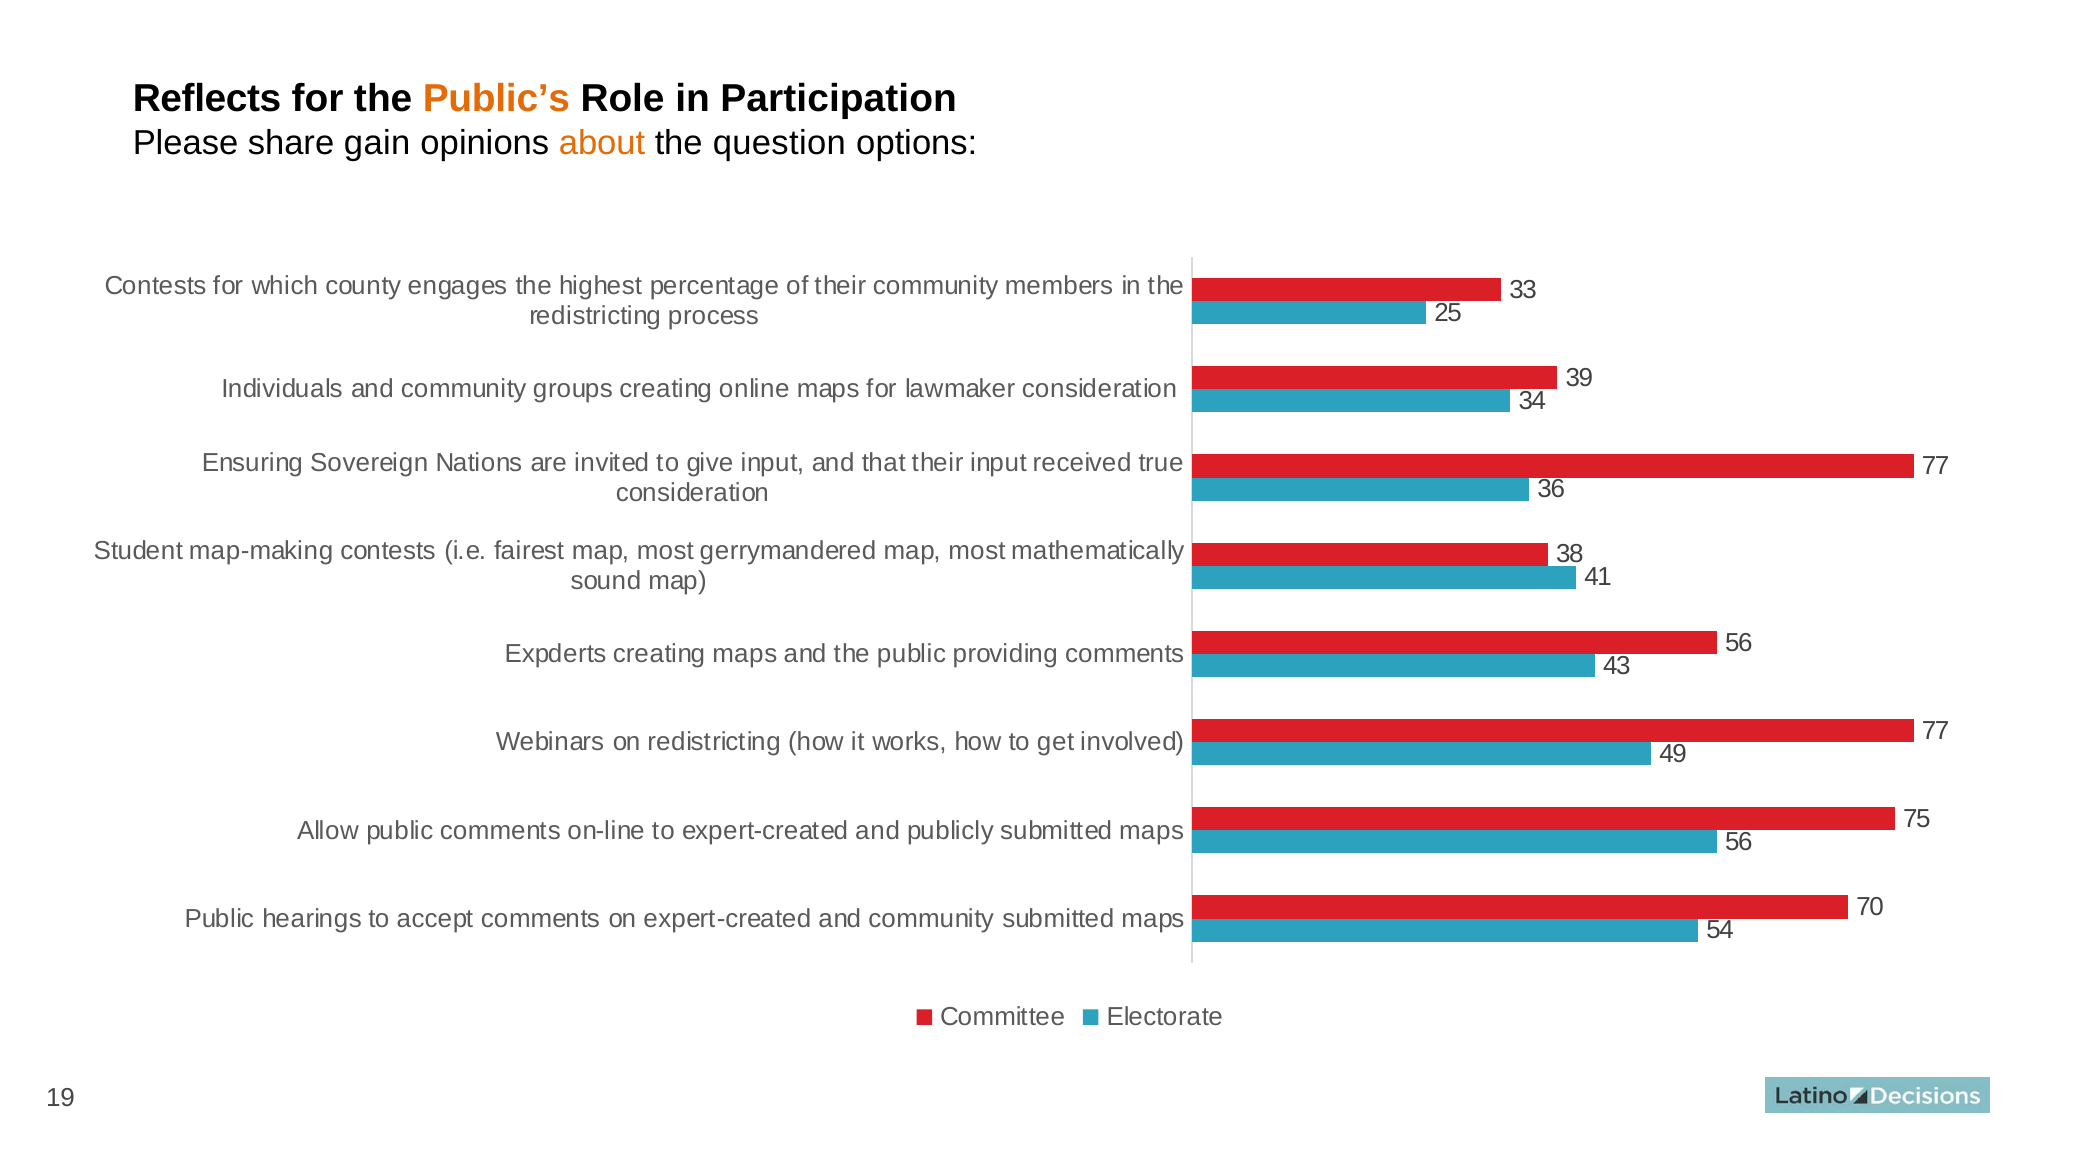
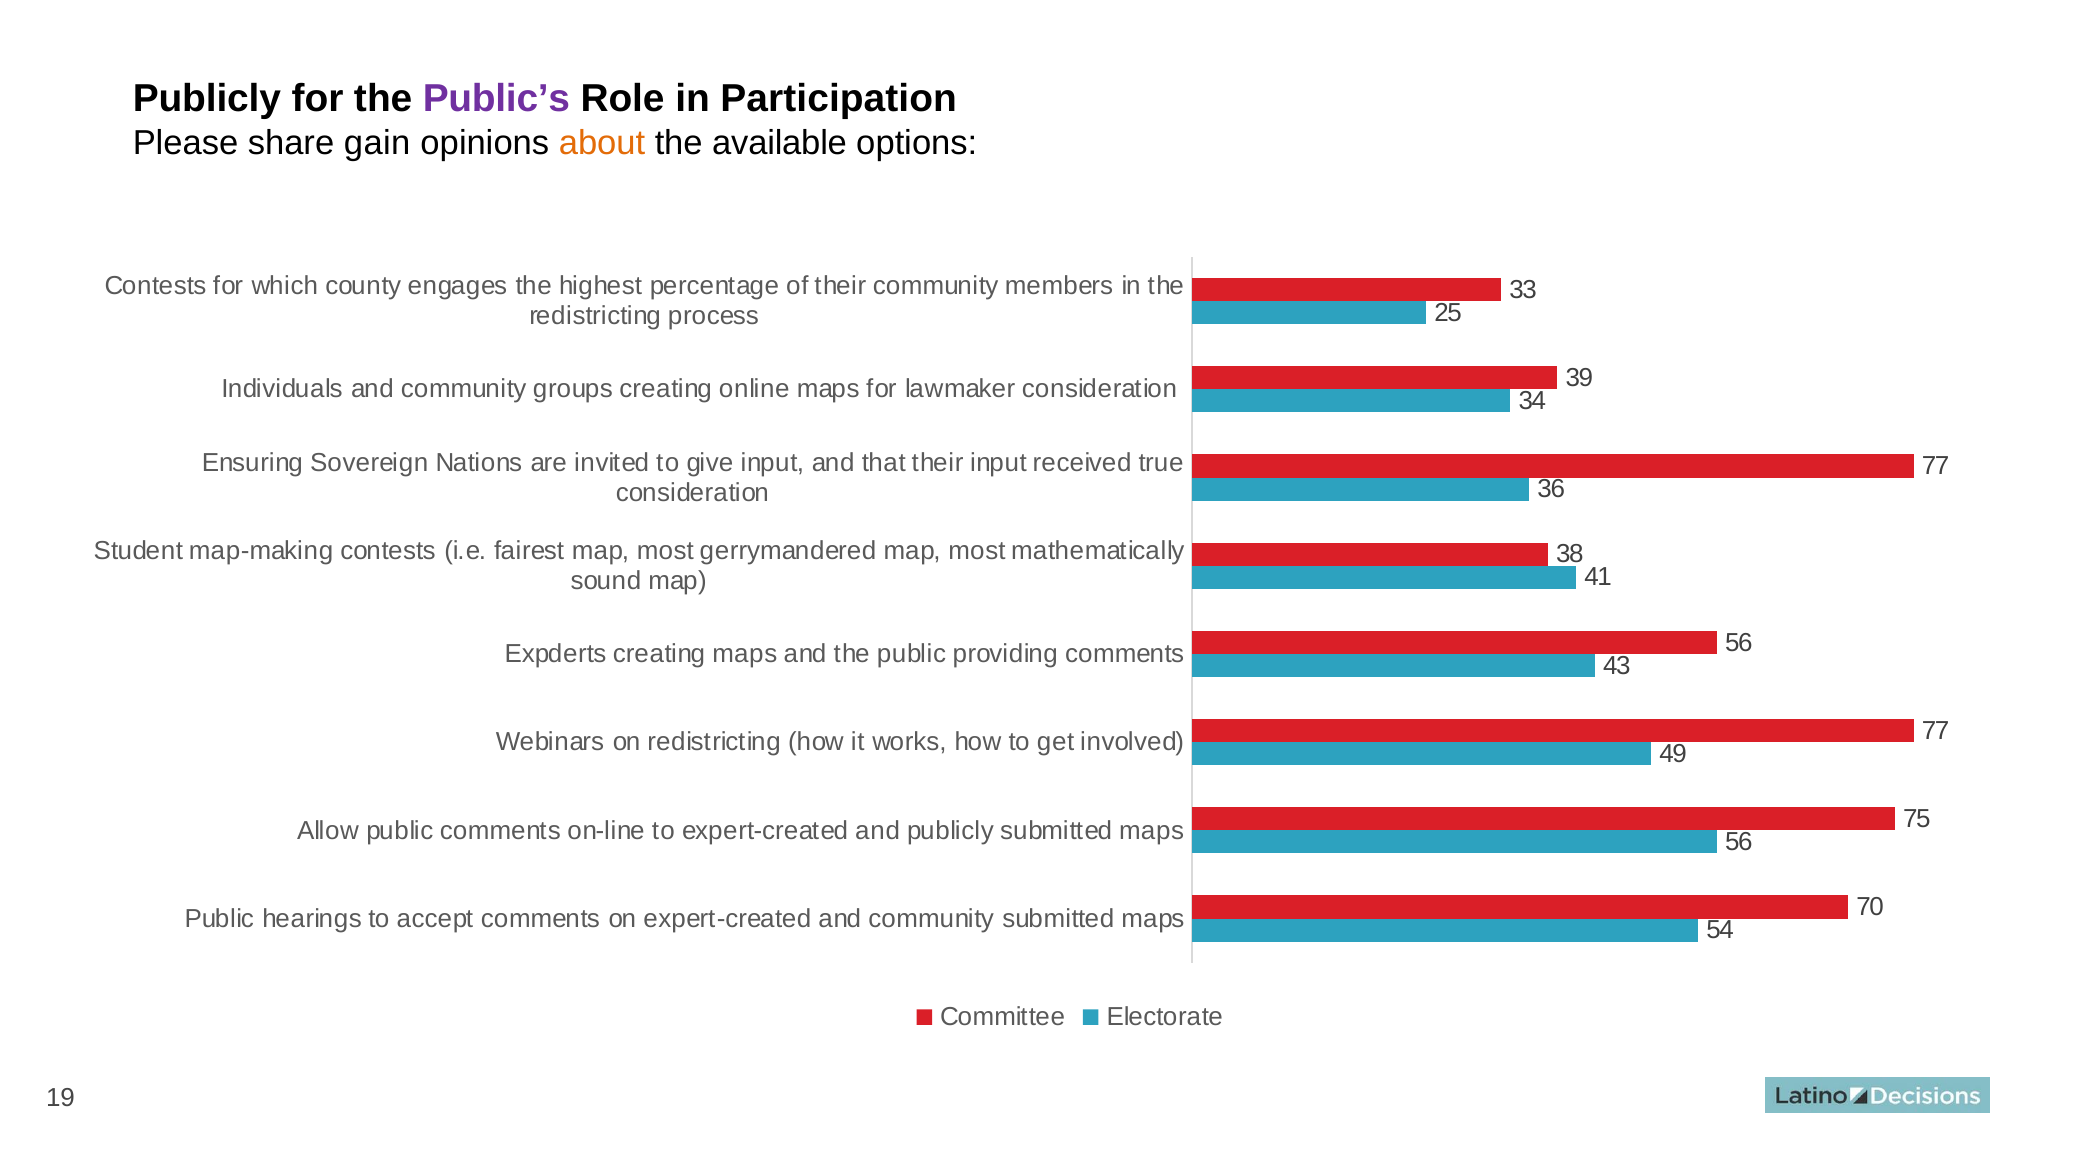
Reflects: Reflects -> Publicly (207, 99)
Public’s colour: orange -> purple (496, 99)
question: question -> available (780, 143)
